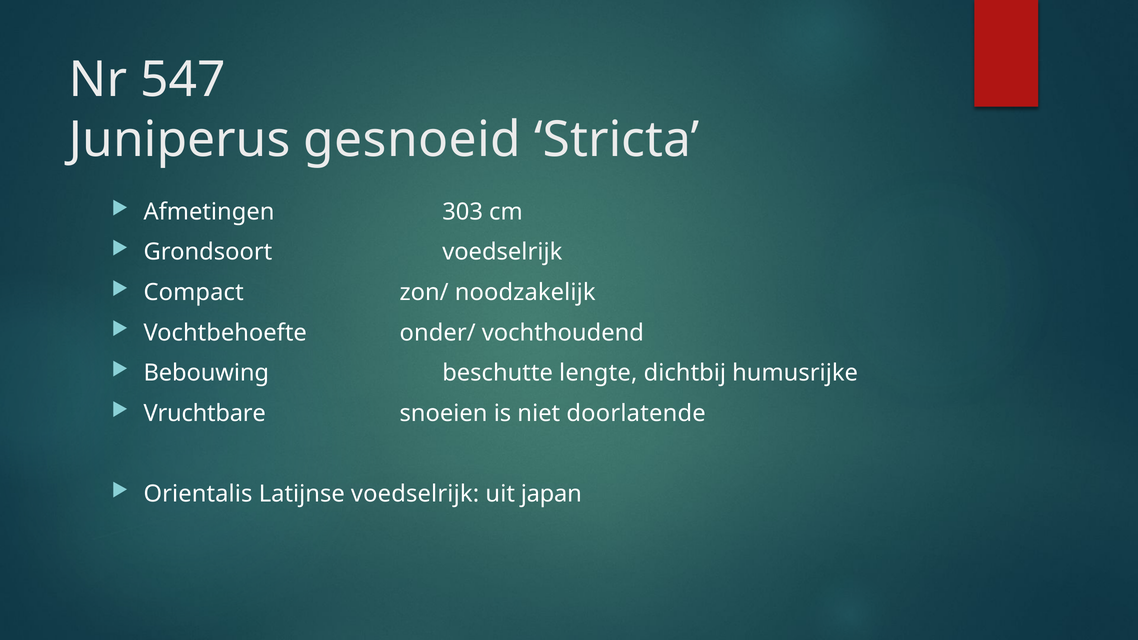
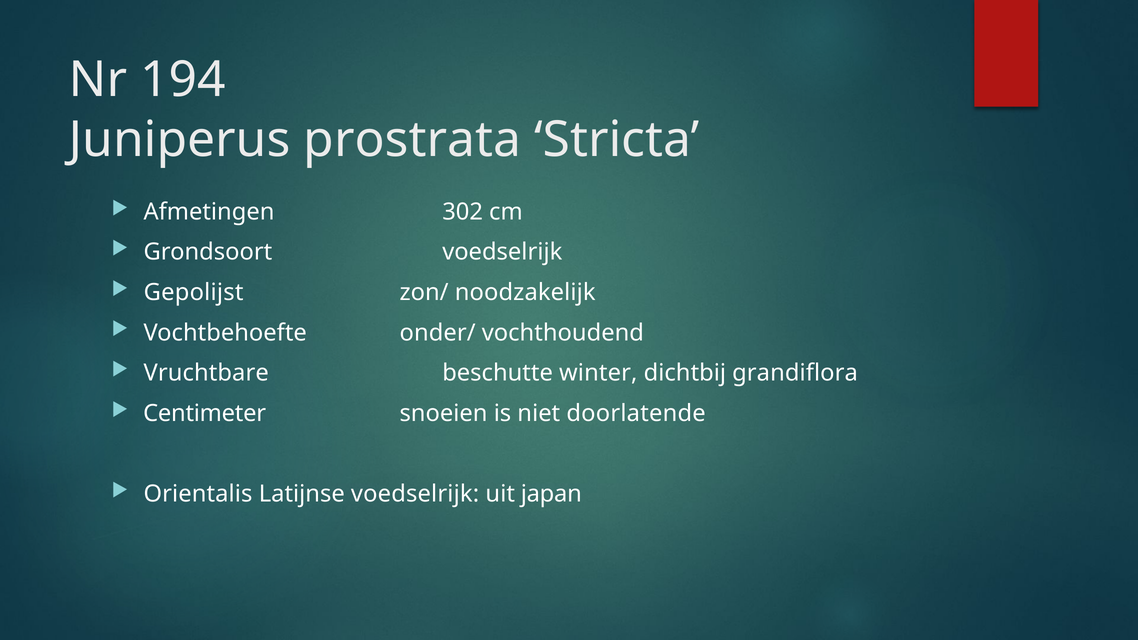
547: 547 -> 194 (183, 80)
gesnoeid: gesnoeid -> prostrata (412, 140)
303: 303 -> 302 (463, 212)
Compact: Compact -> Gepolijst (194, 292)
Bebouwing: Bebouwing -> Vruchtbare (206, 373)
lengte: lengte -> winter (598, 373)
humusrijke: humusrijke -> grandiflora (795, 373)
Vruchtbare: Vruchtbare -> Centimeter (205, 413)
